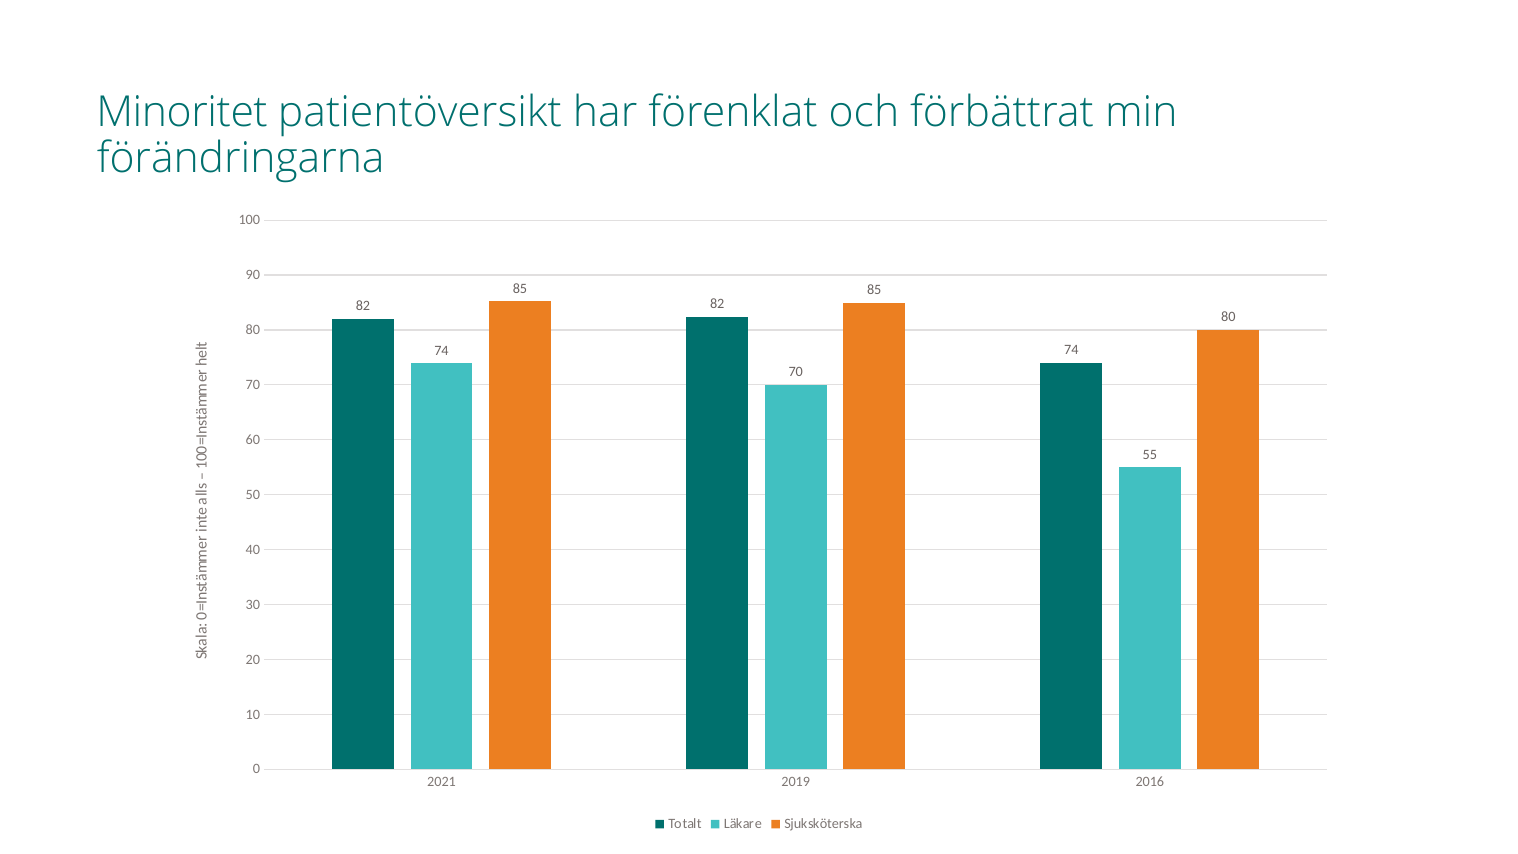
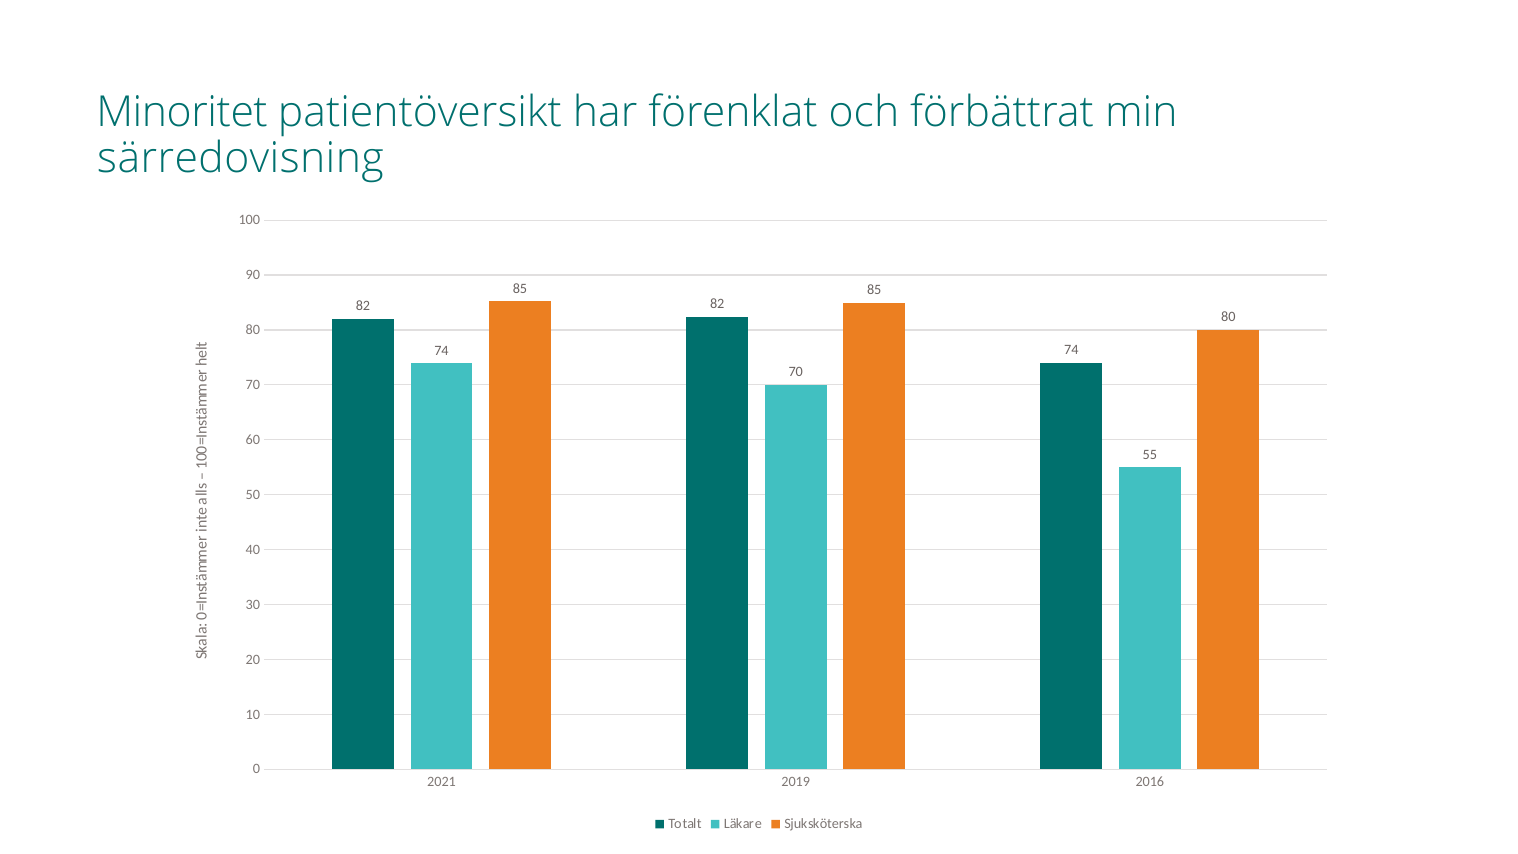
förändringarna: förändringarna -> särredovisning (240, 158)
